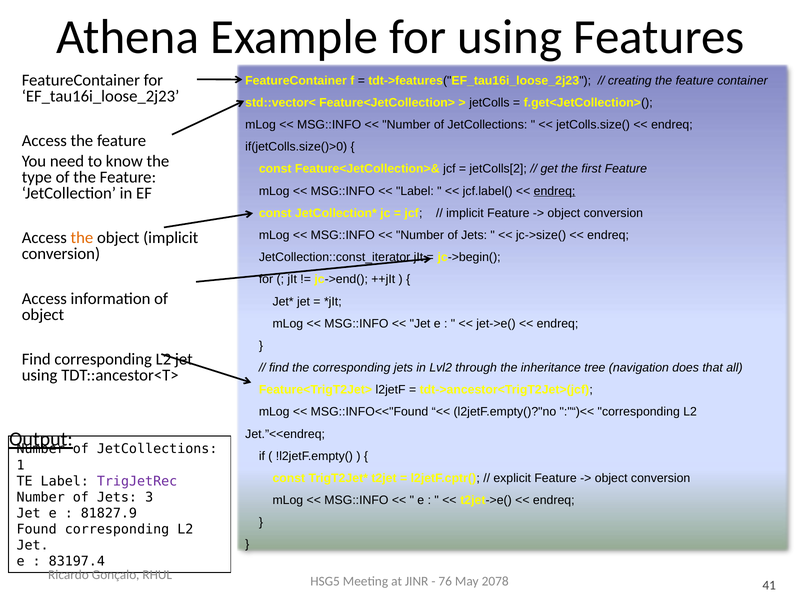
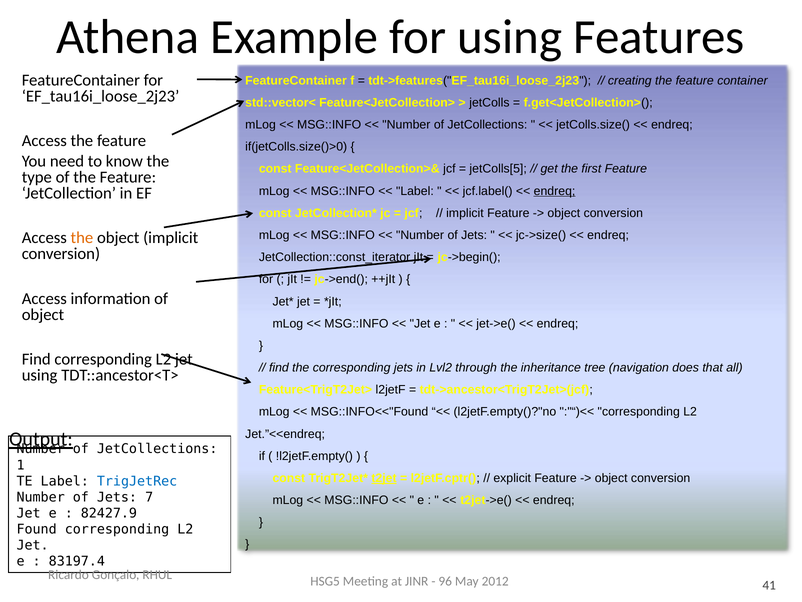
jetColls[2: jetColls[2 -> jetColls[5 (498, 169)
t2jet underline: none -> present (384, 478)
TrigJetRec colour: purple -> blue (137, 481)
3: 3 -> 7 (149, 497)
81827.9: 81827.9 -> 82427.9 (109, 513)
76: 76 -> 96 (445, 581)
2078: 2078 -> 2012 (495, 581)
